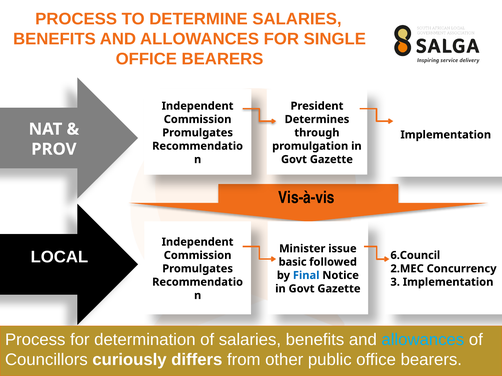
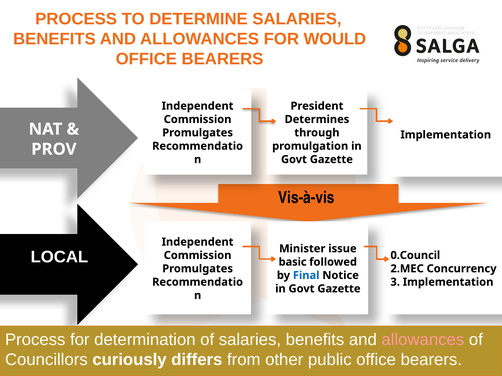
SINGLE: SINGLE -> WOULD (335, 39)
6.Council: 6.Council -> 0.Council (415, 256)
allowances colour: light blue -> pink (423, 340)
